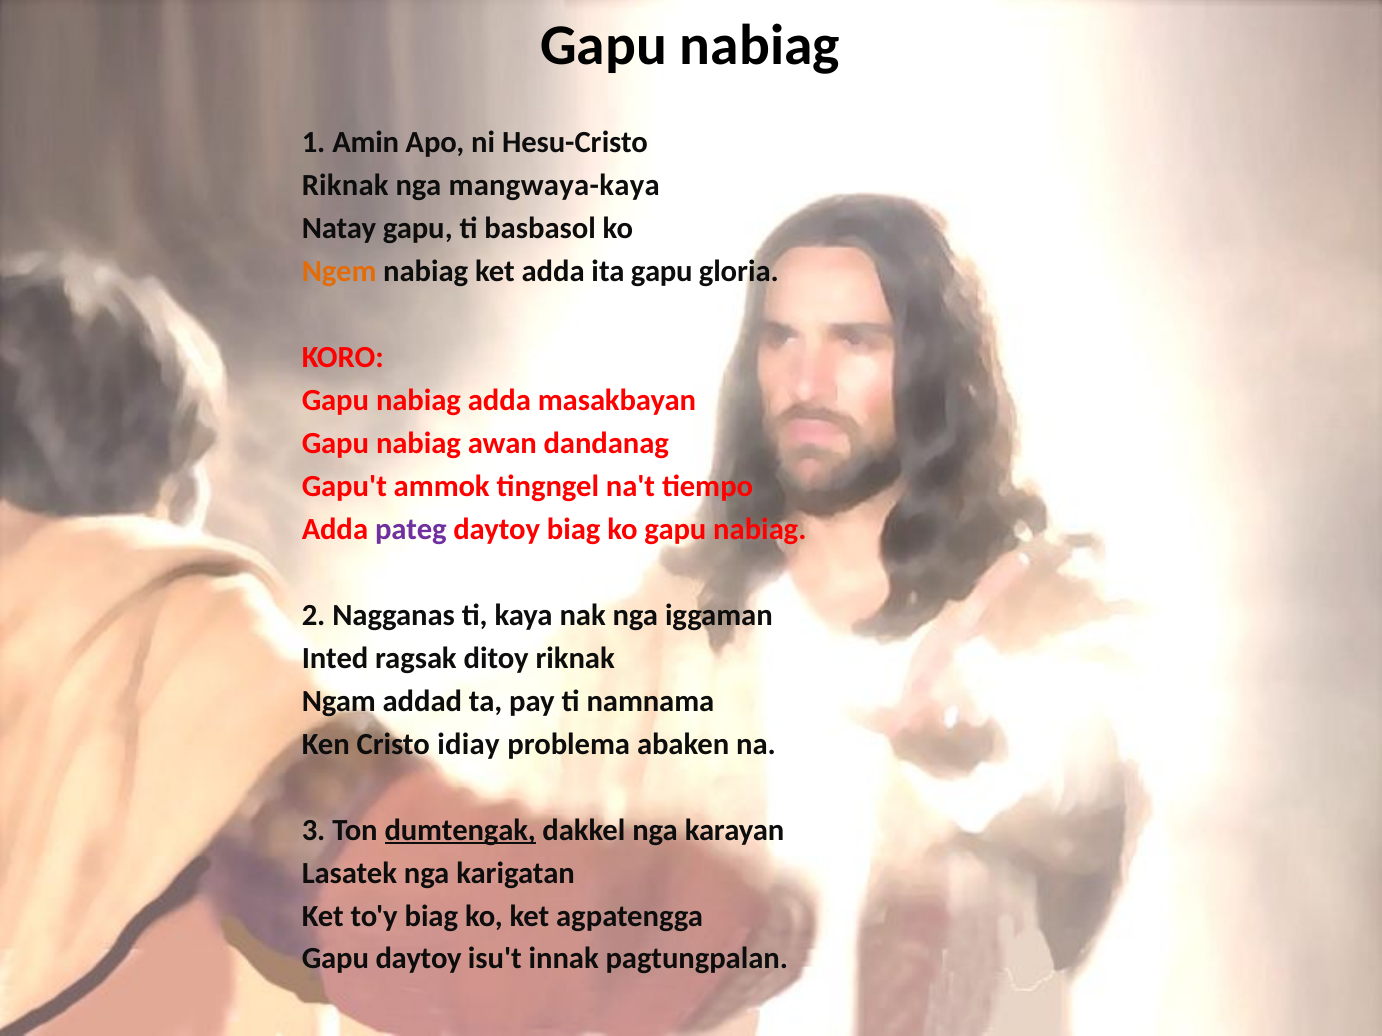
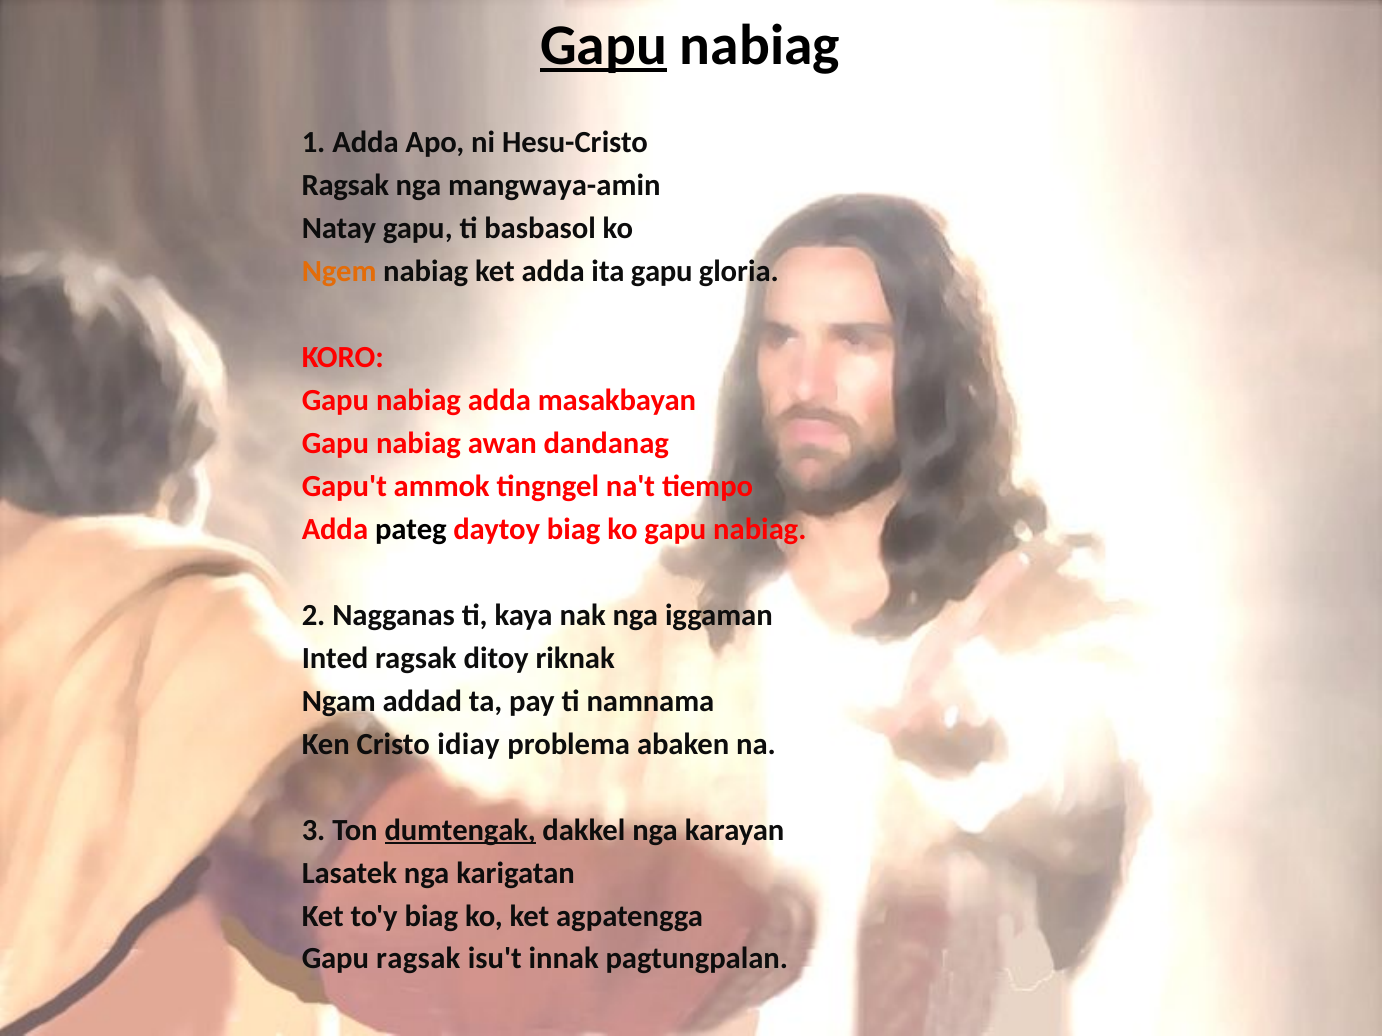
Gapu underline: none -> present (604, 45)
1 Amin: Amin -> Adda (366, 143)
Riknak: Riknak -> Ragsak (345, 186)
mangwaya-kaya: mangwaya-kaya -> mangwaya-amin (554, 186)
pateg colour: purple -> black (411, 530)
Gapu daytoy: daytoy -> ragsak (418, 959)
